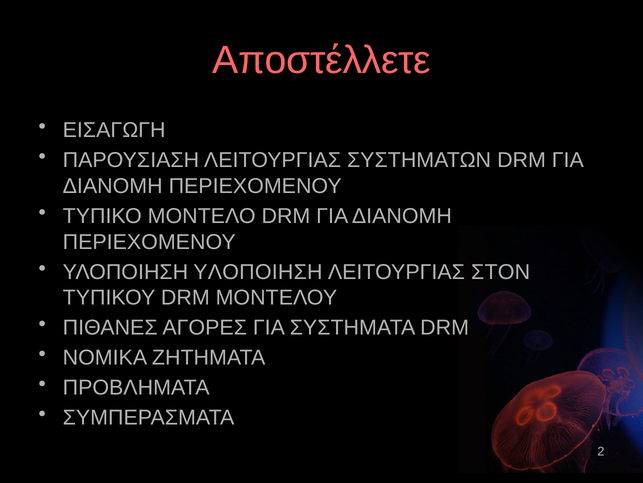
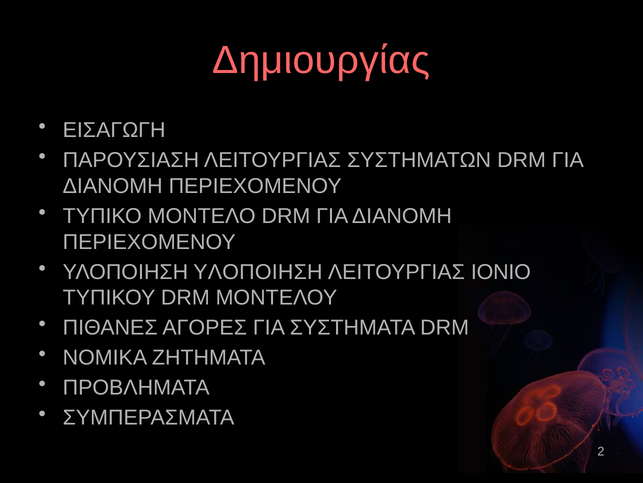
Αποστέλλετε: Αποστέλλετε -> Δημιουργίας (321, 60)
ΣΤΟΝ: ΣΤΟΝ -> ΙΟΝΙΟ (501, 272)
